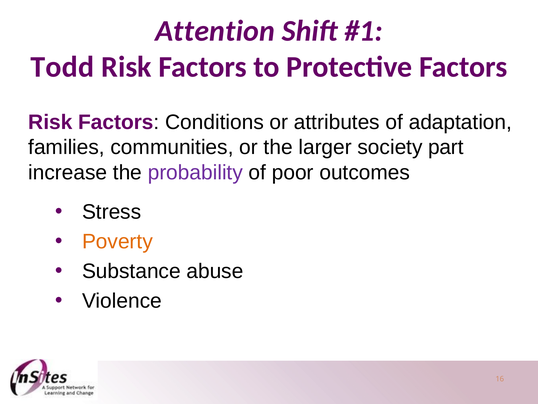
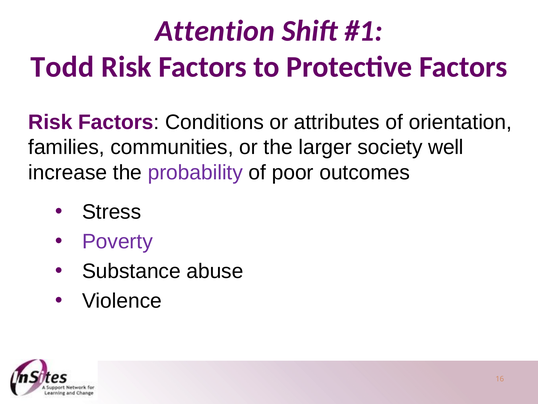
adaptation: adaptation -> orientation (460, 122)
part: part -> well (446, 147)
Poverty colour: orange -> purple (117, 241)
